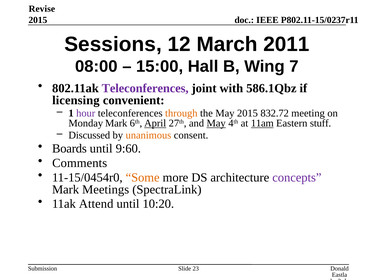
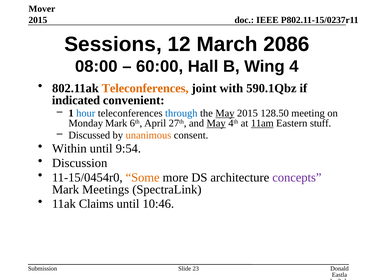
Revise: Revise -> Mover (42, 9)
2011: 2011 -> 2086 (286, 44)
15:00: 15:00 -> 60:00 (160, 67)
7: 7 -> 4 (294, 67)
Teleconferences colour: purple -> orange (145, 88)
586.1Qbz: 586.1Qbz -> 590.1Qbz (271, 88)
licensing: licensing -> indicated (76, 100)
hour colour: purple -> blue (86, 113)
through colour: orange -> blue (181, 113)
May underline: none -> present (225, 113)
832.72: 832.72 -> 128.50 (275, 113)
April underline: present -> none (155, 123)
Boards: Boards -> Within (69, 149)
9:60: 9:60 -> 9:54 (128, 149)
Comments: Comments -> Discussion (80, 163)
Attend: Attend -> Claims (96, 204)
10:20: 10:20 -> 10:46 (158, 204)
